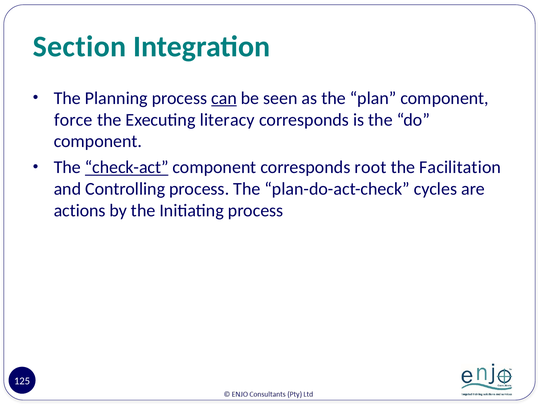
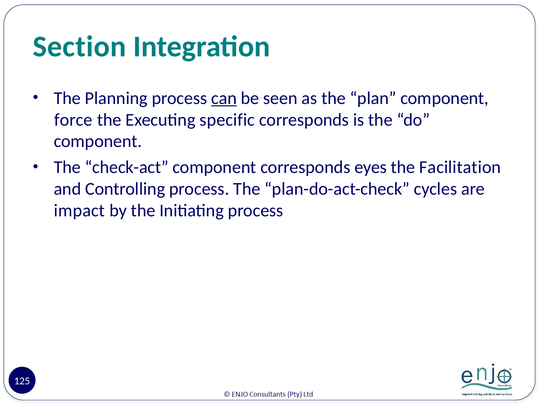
literacy: literacy -> specific (227, 120)
check-act underline: present -> none (127, 167)
root: root -> eyes (371, 167)
actions: actions -> impact (79, 210)
